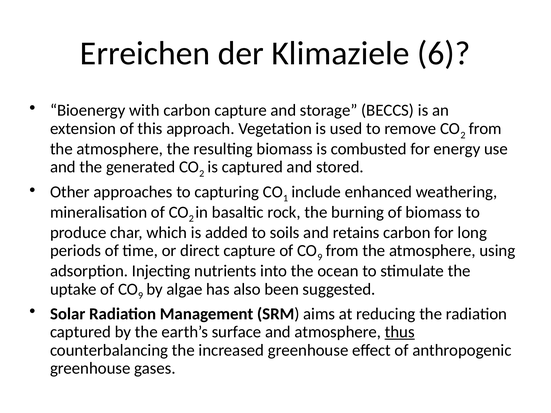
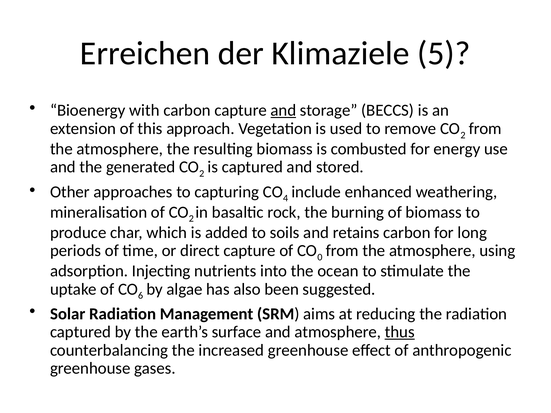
6: 6 -> 5 (444, 53)
and underline: none -> present (283, 110)
1: 1 -> 4 (286, 198)
9: 9 -> 0 (320, 257)
9: 9 -> 6 (141, 296)
